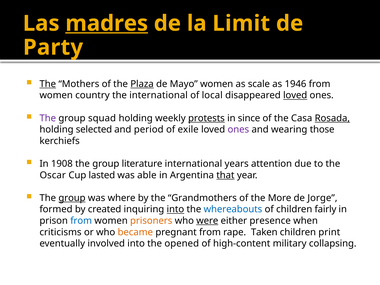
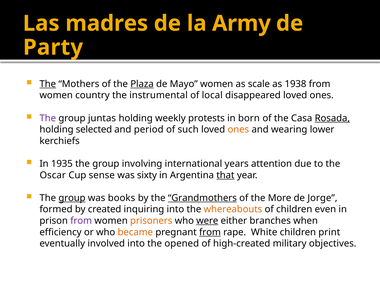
madres underline: present -> none (107, 23)
Limit: Limit -> Army (241, 23)
1946: 1946 -> 1938 (295, 84)
the international: international -> instrumental (159, 95)
loved underline: present -> none (295, 95)
squad: squad -> juntas (102, 118)
protests underline: present -> none (206, 118)
since: since -> born (249, 118)
exile: exile -> such (188, 130)
ones colour: purple -> orange (238, 130)
those: those -> lower (322, 130)
1908: 1908 -> 1935 (62, 164)
literature: literature -> involving (142, 164)
lasted: lasted -> sense (102, 175)
able: able -> sixty (147, 175)
where: where -> books (122, 198)
Grandmothers underline: none -> present (202, 198)
into underline: present -> none (175, 209)
whereabouts colour: blue -> orange (233, 209)
fairly: fairly -> even (325, 209)
from colour: blue -> purple (81, 221)
presence: presence -> branches (270, 221)
criticisms: criticisms -> efficiency (61, 232)
from underline: none -> present (210, 232)
Taken: Taken -> White (264, 232)
high-content: high-content -> high-created (242, 244)
collapsing: collapsing -> objectives (333, 244)
